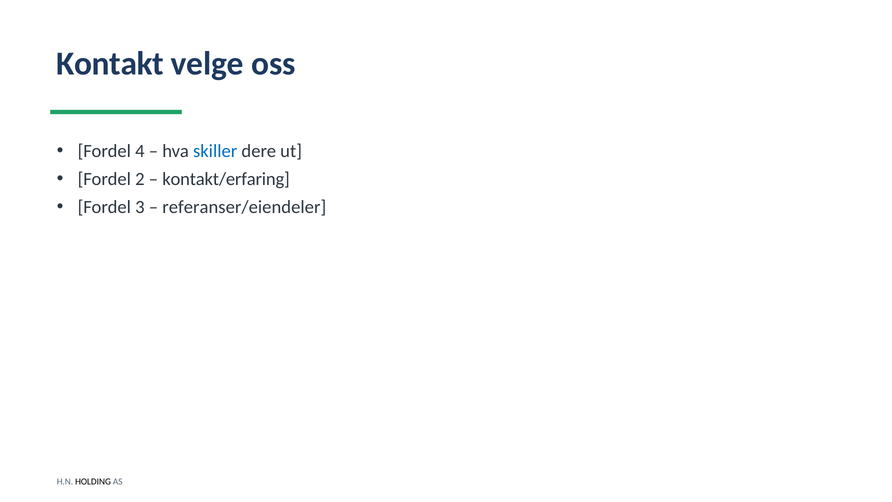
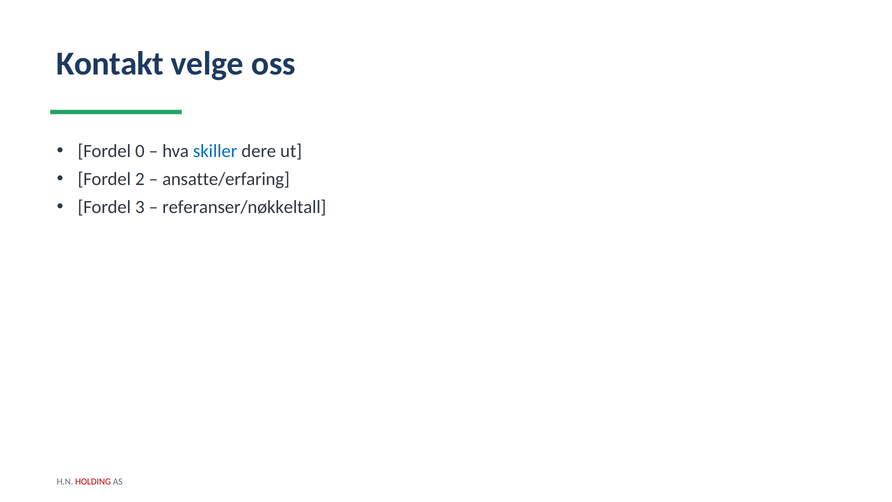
4: 4 -> 0 (140, 151)
kontakt/erfaring: kontakt/erfaring -> ansatte/erfaring (226, 179)
referanser/eiendeler: referanser/eiendeler -> referanser/nøkkeltall (244, 207)
HOLDING colour: black -> red (93, 481)
